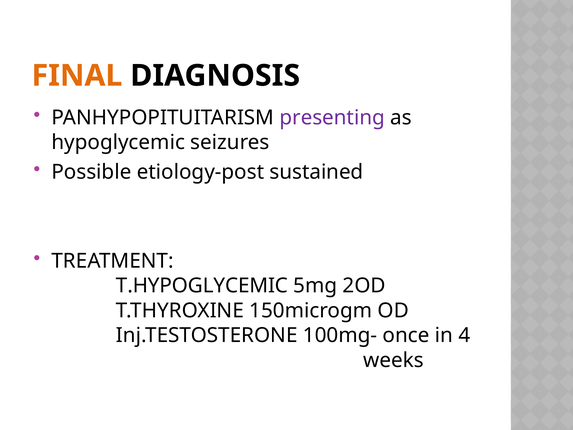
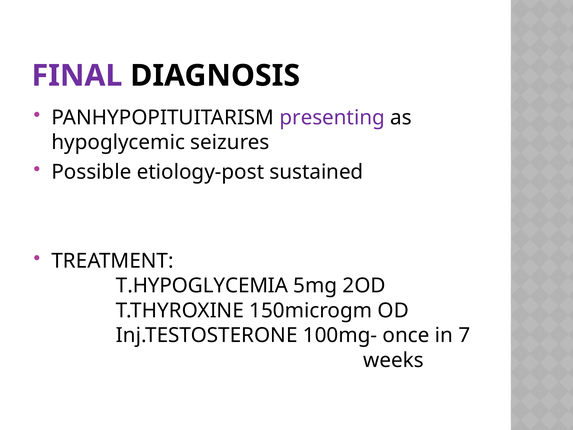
FINAL colour: orange -> purple (77, 76)
T.HYPOGLYCEMIC: T.HYPOGLYCEMIC -> T.HYPOGLYCEMIA (202, 286)
4: 4 -> 7 (464, 335)
